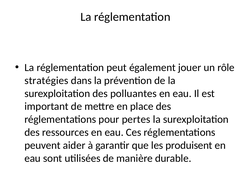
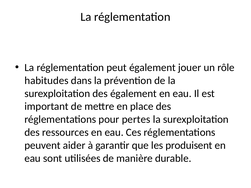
stratégies: stratégies -> habitudes (46, 81)
des polluantes: polluantes -> également (133, 94)
